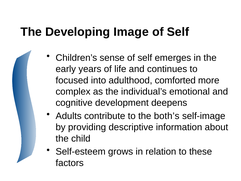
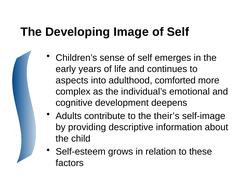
focused: focused -> aspects (72, 80)
both’s: both’s -> their’s (167, 116)
